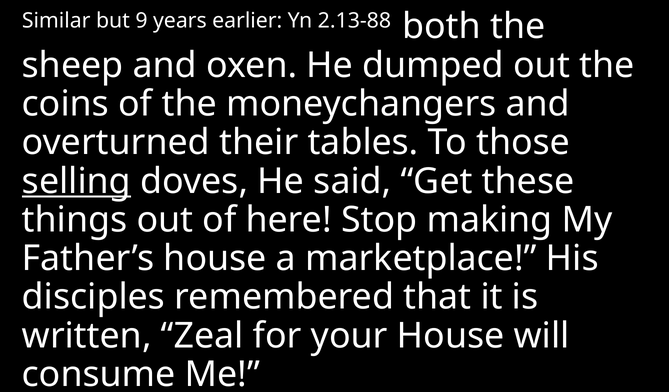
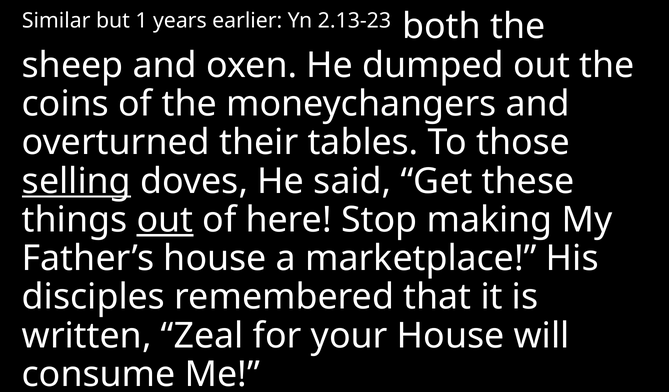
9: 9 -> 1 (141, 20)
2.13-88: 2.13-88 -> 2.13-23 (354, 20)
out underline: none -> present (165, 220)
